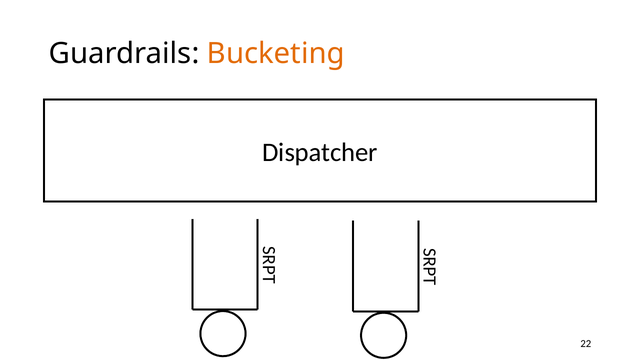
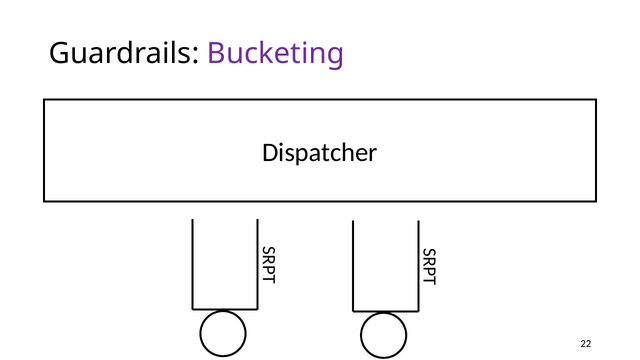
Bucketing colour: orange -> purple (276, 54)
